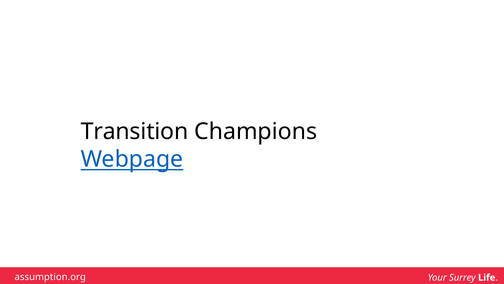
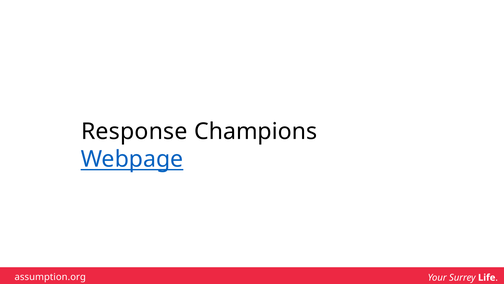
Transition: Transition -> Response (134, 131)
